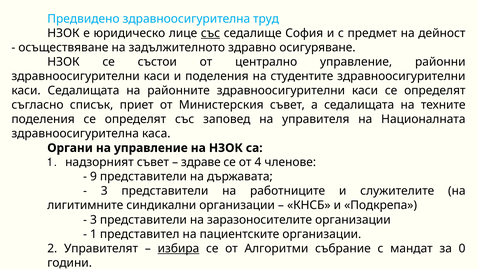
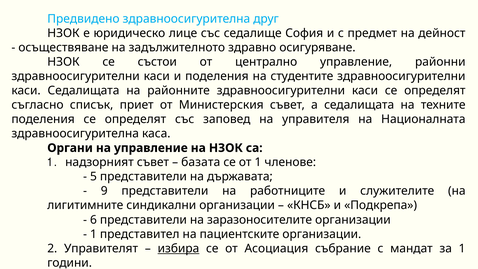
труд: труд -> друг (266, 19)
със underline: present -> none (211, 33)
здраве: здраве -> базата (201, 162)
от 4: 4 -> 1 (258, 162)
9: 9 -> 5 (93, 177)
3: 3 -> 9 (104, 191)
3: 3 -> 6 (93, 220)
Алгоритми: Алгоритми -> Асоциация (276, 248)
за 0: 0 -> 1 (462, 248)
